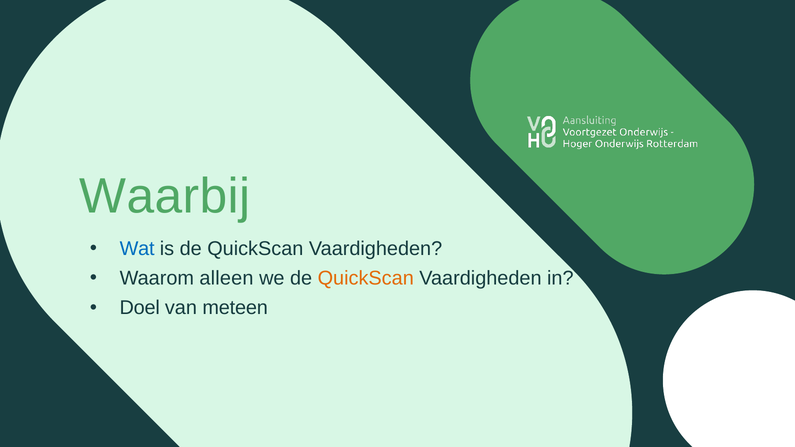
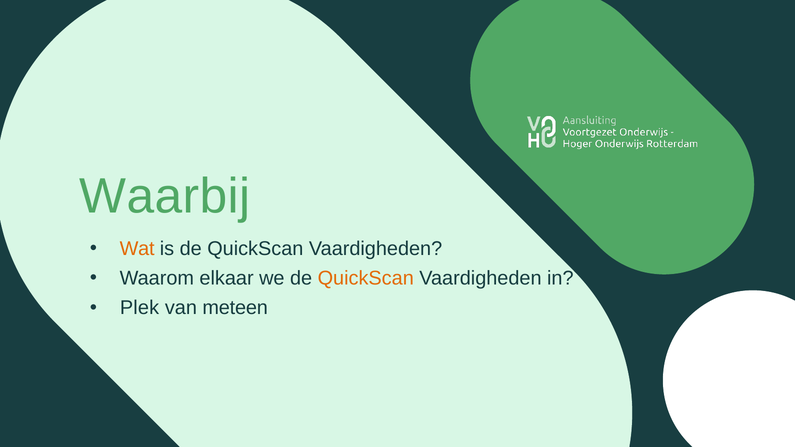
Wat colour: blue -> orange (137, 249)
alleen: alleen -> elkaar (227, 278)
Doel: Doel -> Plek (140, 308)
